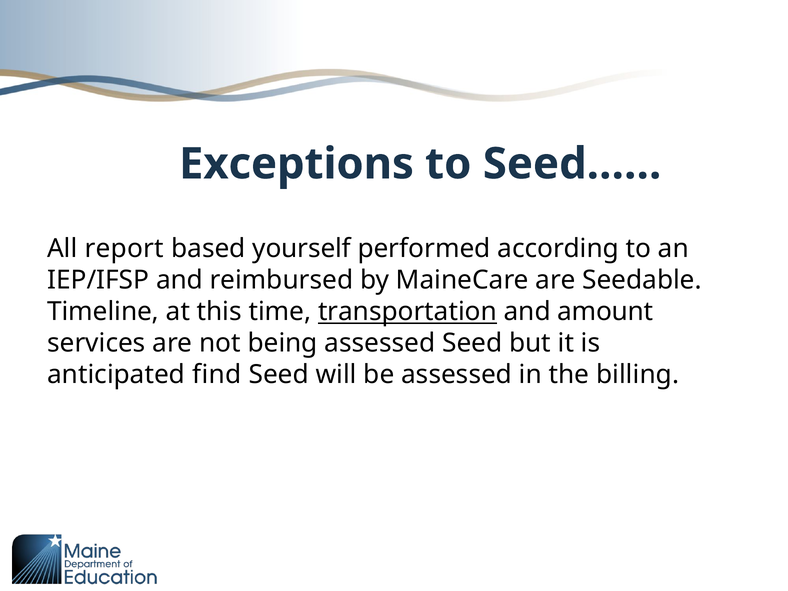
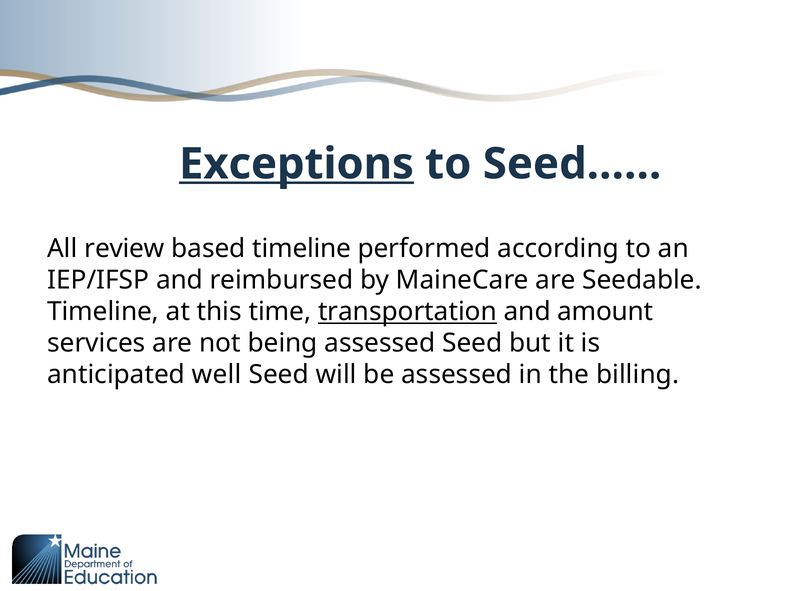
Exceptions underline: none -> present (296, 164)
report: report -> review (124, 249)
based yourself: yourself -> timeline (302, 249)
find: find -> well (217, 375)
